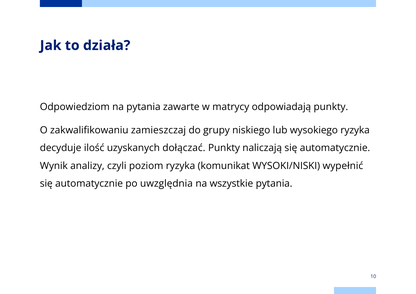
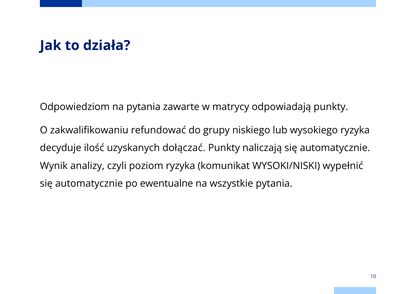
zamieszczaj: zamieszczaj -> refundować (159, 130)
uwzględnia: uwzględnia -> ewentualne (167, 184)
